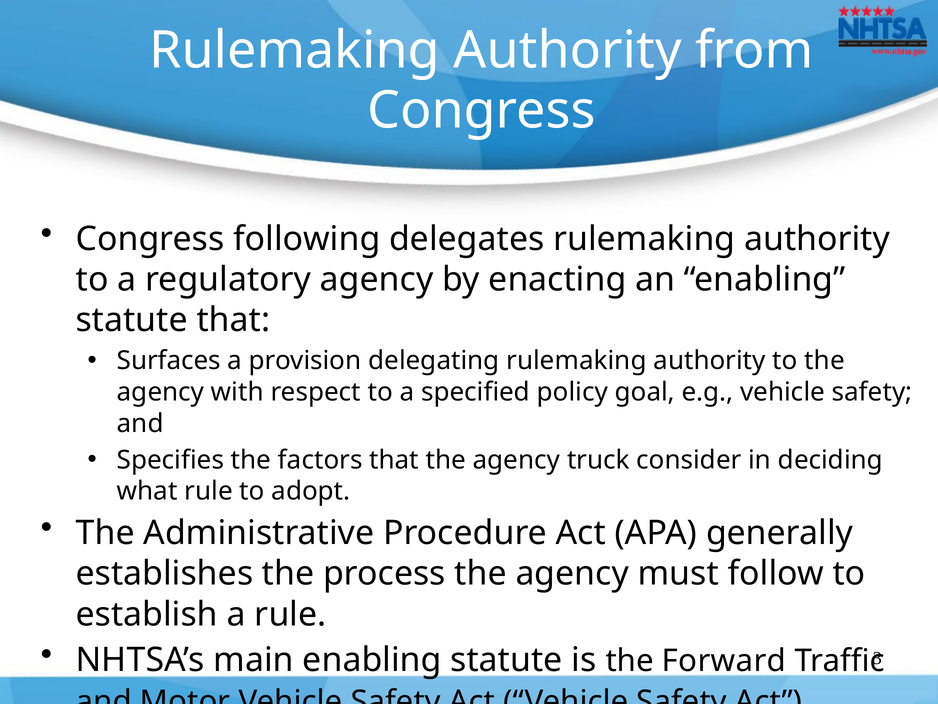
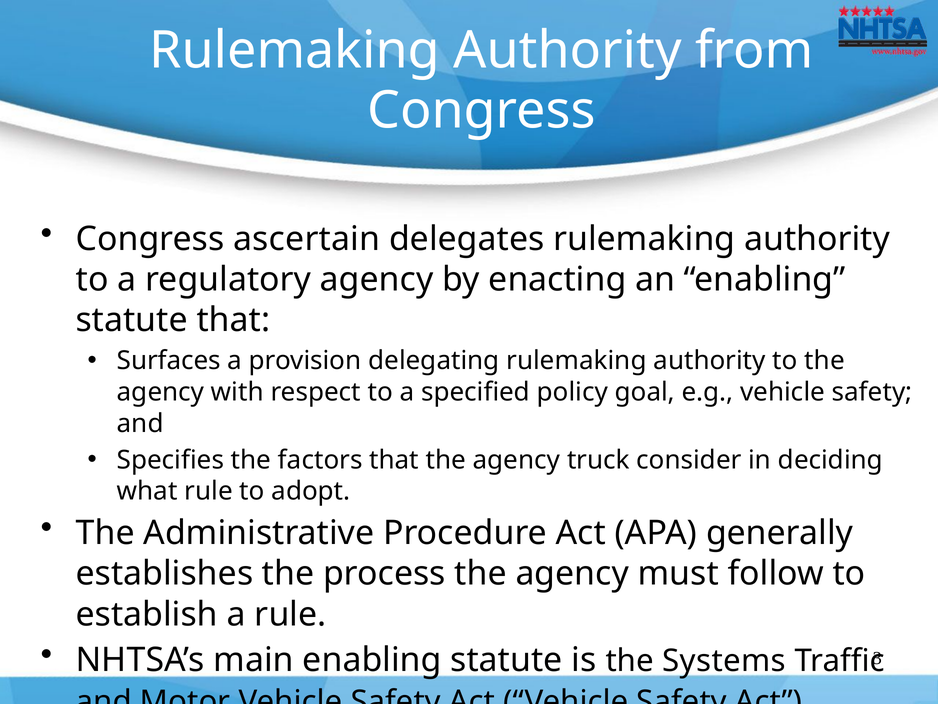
following: following -> ascertain (307, 239)
Forward: Forward -> Systems (724, 661)
